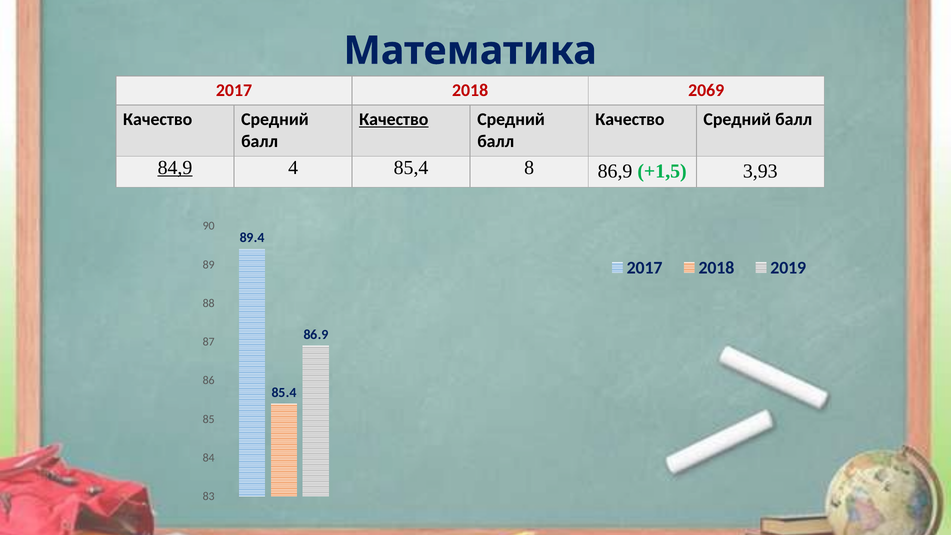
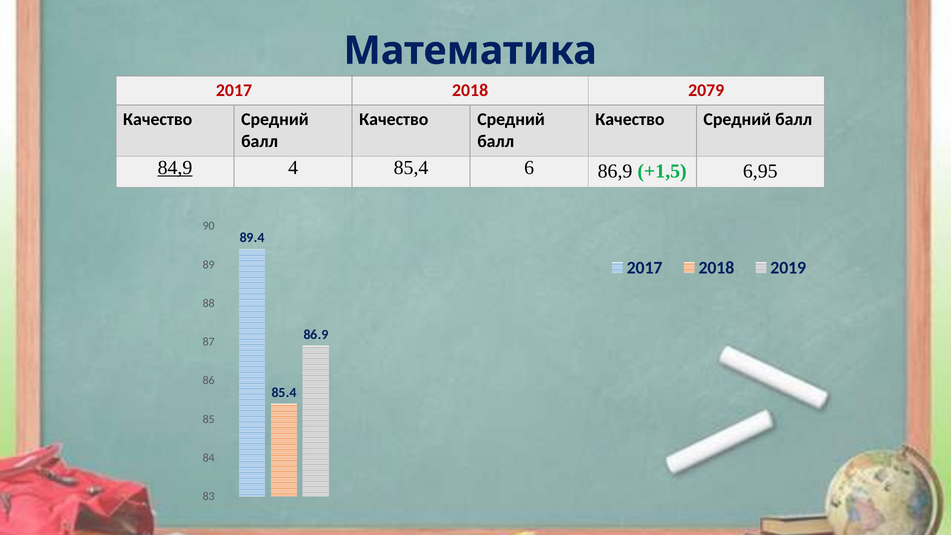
2069: 2069 -> 2079 (706, 91)
Качество underline: present -> none (394, 120)
8: 8 -> 6 (529, 167)
3,93: 3,93 -> 6,95 (760, 171)
